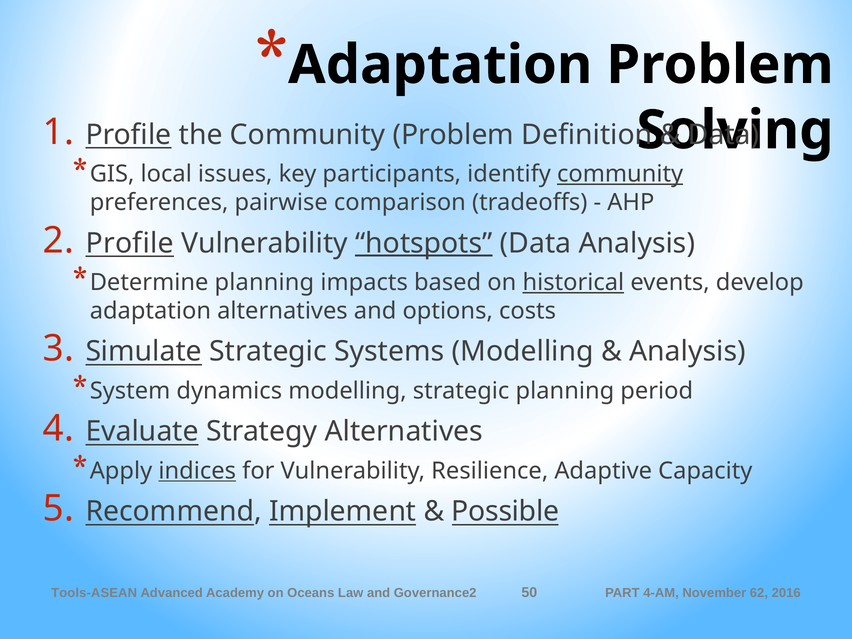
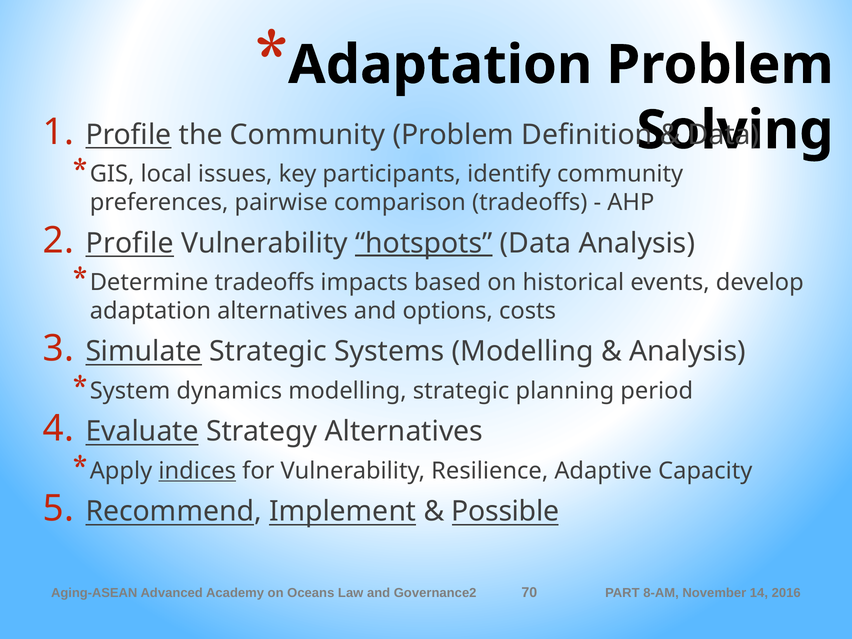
community underline: present -> none (620, 174)
Determine planning: planning -> tradeoffs (265, 282)
historical underline: present -> none (573, 282)
Tools-ASEAN: Tools-ASEAN -> Aging-ASEAN (94, 593)
50: 50 -> 70 (529, 592)
4-AM: 4-AM -> 8-AM (661, 593)
62: 62 -> 14 (759, 593)
